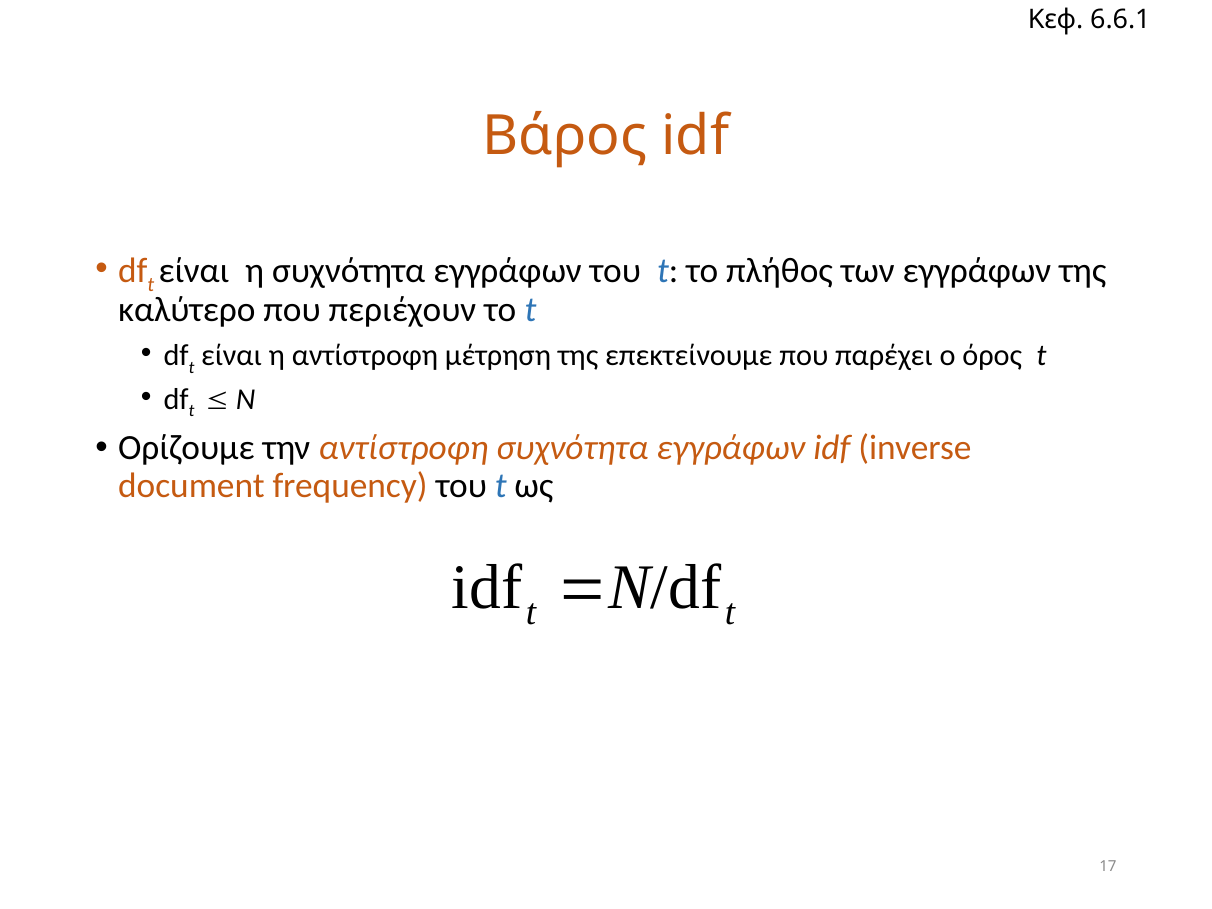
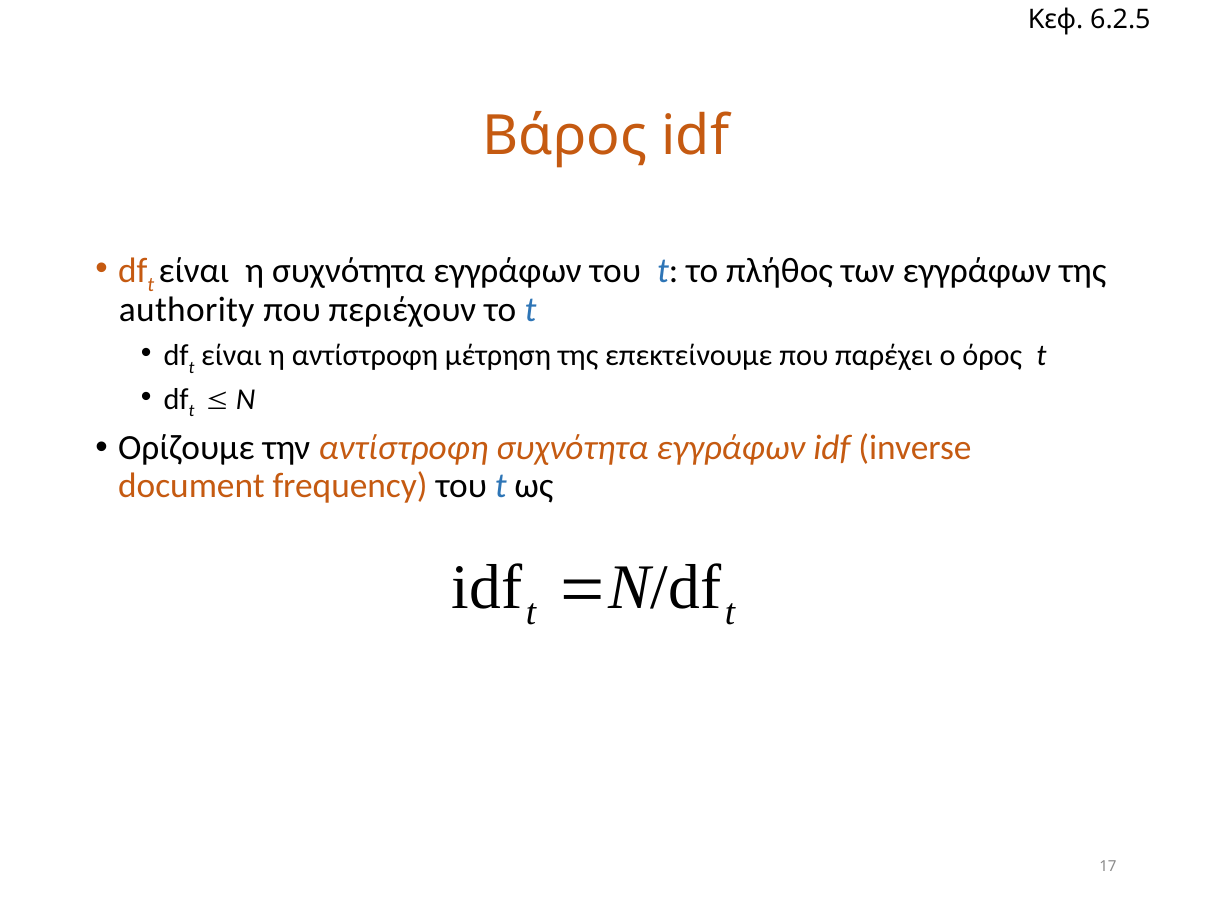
6.6.1: 6.6.1 -> 6.2.5 (1120, 20)
καλύτερο: καλύτερο -> authority (187, 310)
